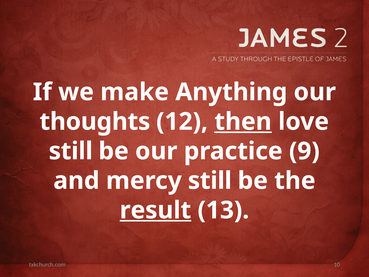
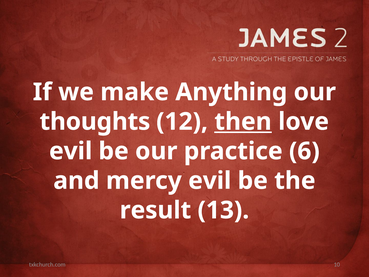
still: still -> evil (71, 151)
9: 9 -> 6 (304, 151)
mercy still: still -> evil (210, 181)
result underline: present -> none (155, 210)
